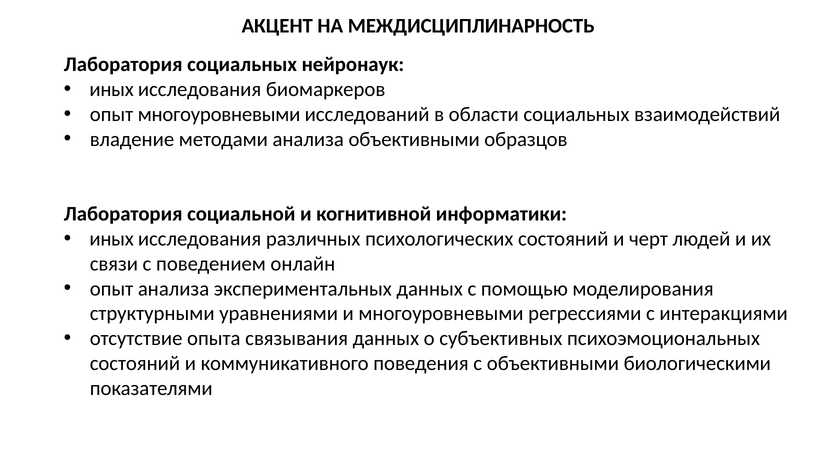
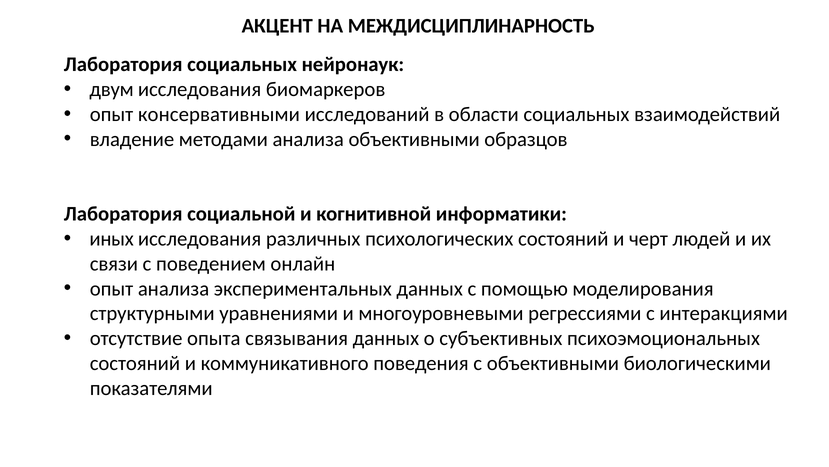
иных: иных -> двум (112, 89)
опыт многоуровневыми: многоуровневыми -> консервативными (219, 114)
